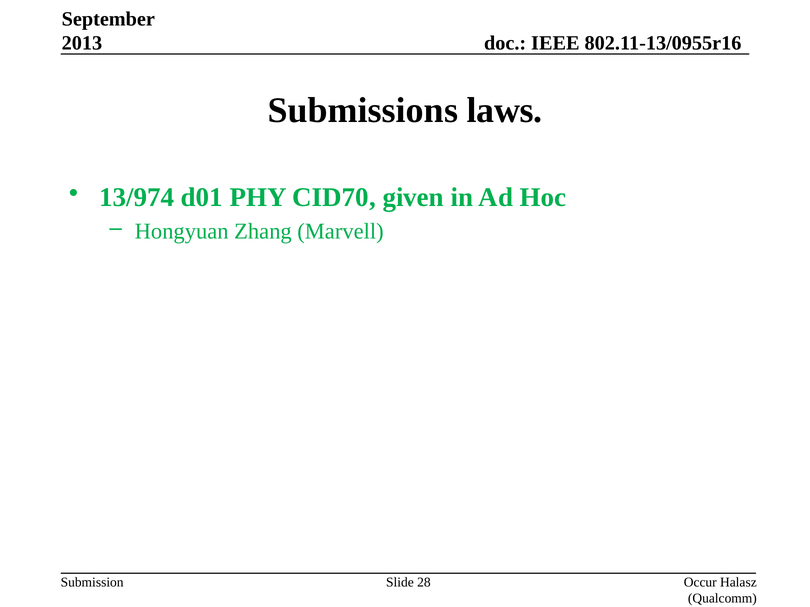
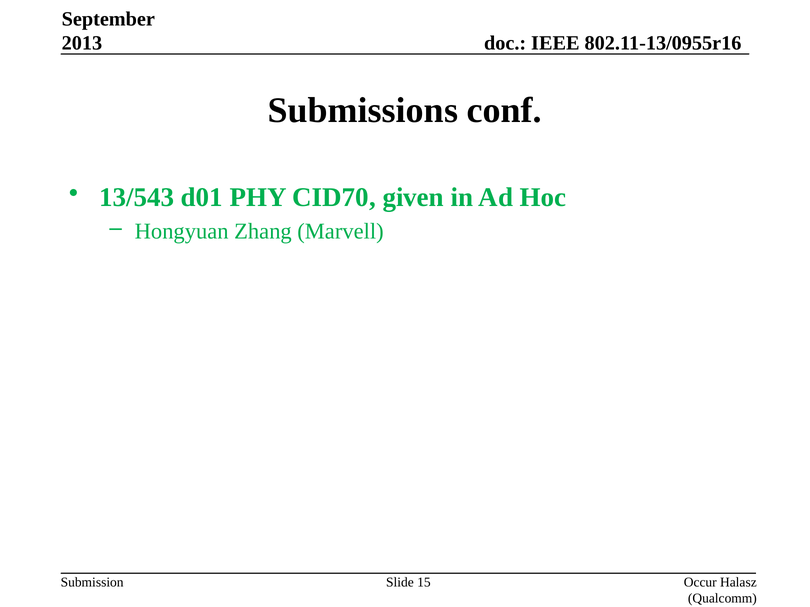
laws: laws -> conf (504, 110)
13/974: 13/974 -> 13/543 (137, 198)
28: 28 -> 15 (424, 583)
